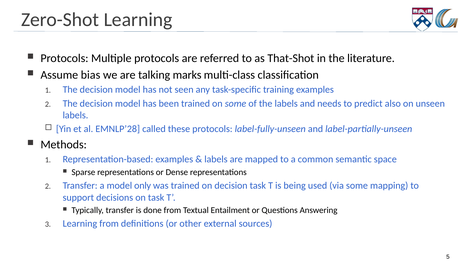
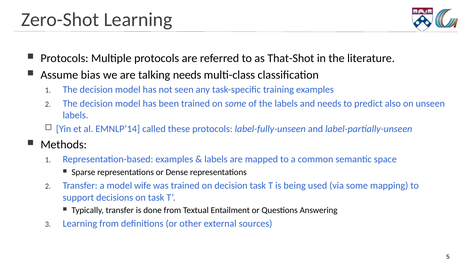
talking marks: marks -> needs (187, 75)
EMNLP’28: EMNLP’28 -> EMNLP’14 (118, 129)
only: only -> wife (143, 186)
